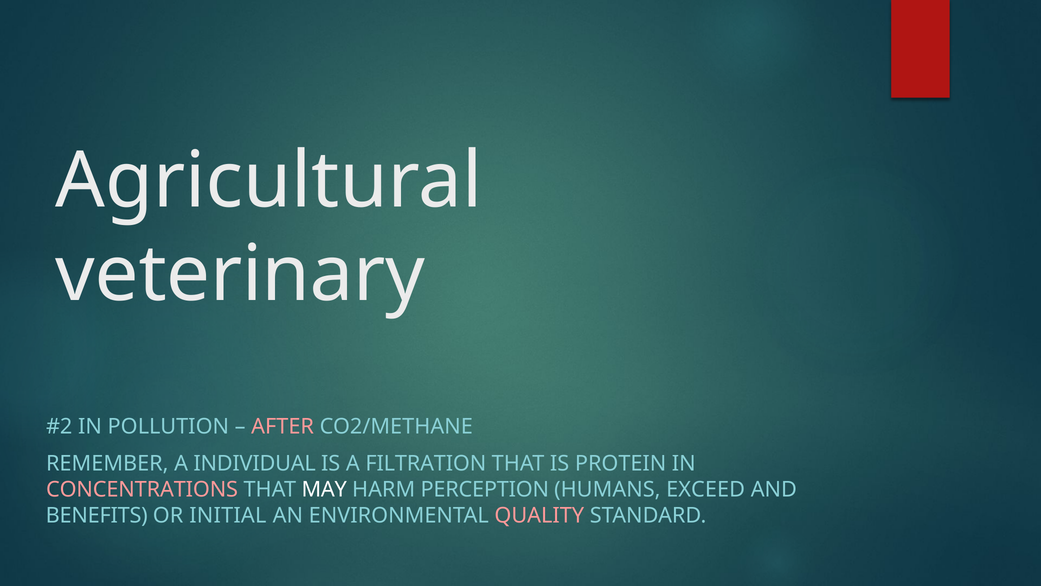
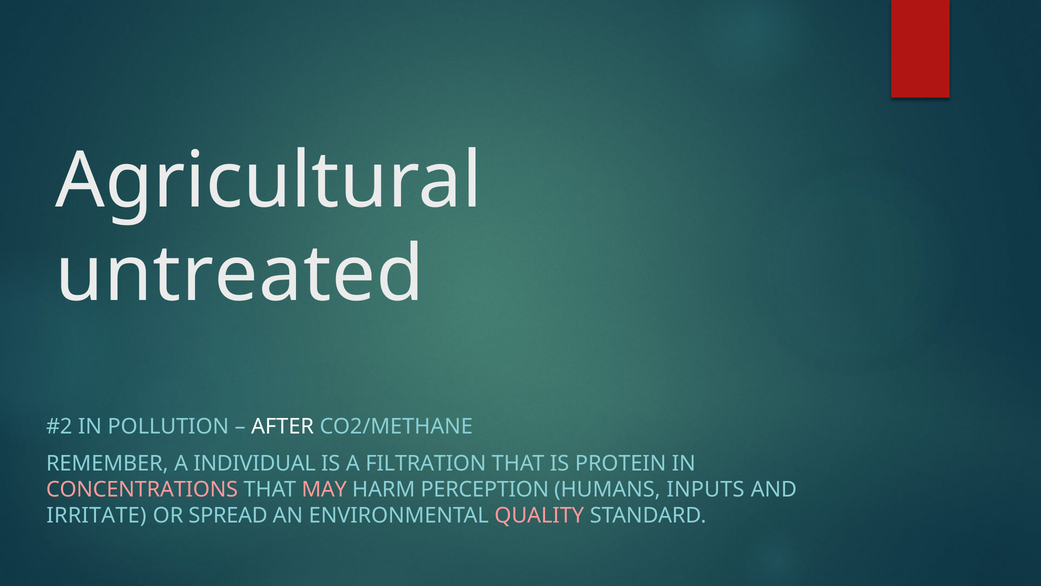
veterinary: veterinary -> untreated (240, 274)
AFTER colour: pink -> white (283, 426)
MAY colour: white -> pink (324, 489)
EXCEED: EXCEED -> INPUTS (706, 489)
BENEFITS: BENEFITS -> IRRITATE (96, 515)
INITIAL: INITIAL -> SPREAD (228, 515)
